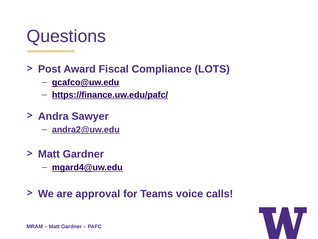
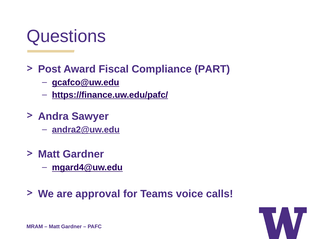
LOTS: LOTS -> PART (212, 69)
